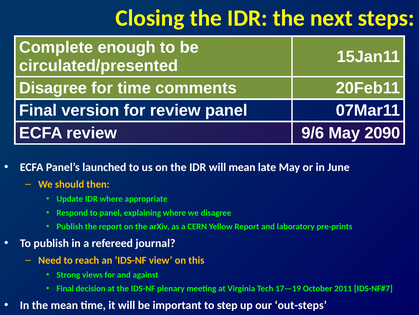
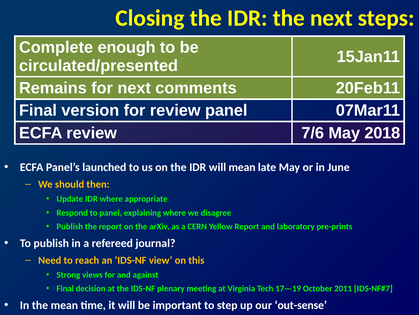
Disagree: Disagree -> Remains (53, 88)
for time: time -> next (134, 88)
9/6: 9/6 -> 7/6 (313, 133)
2090: 2090 -> 2018 (382, 133)
out-steps: out-steps -> out-sense (301, 305)
